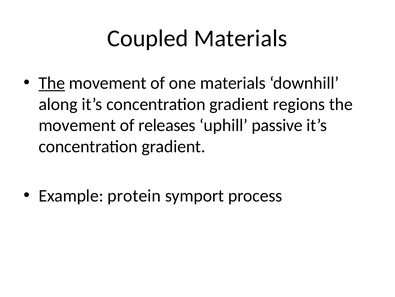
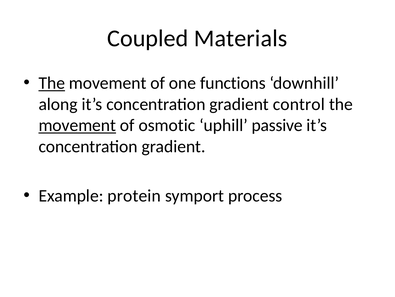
one materials: materials -> functions (233, 83)
regions: regions -> control (299, 104)
movement underline: none -> present (77, 125)
releases: releases -> osmotic (167, 125)
